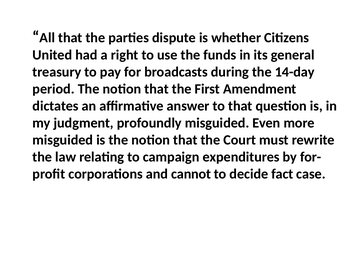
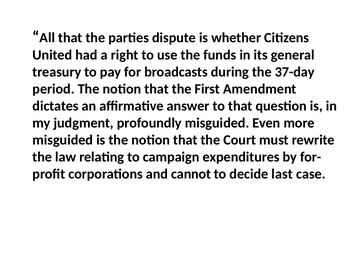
14-day: 14-day -> 37-day (295, 72)
fact: fact -> last (282, 174)
